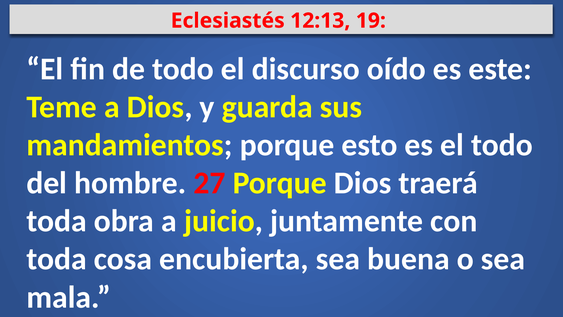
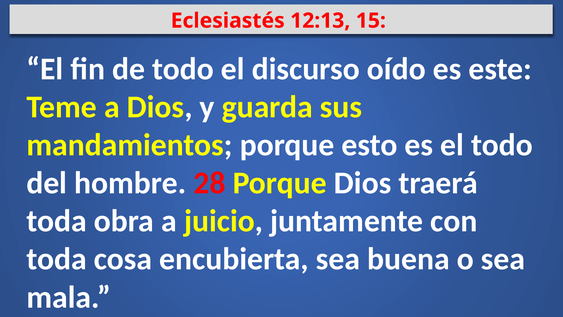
19: 19 -> 15 (371, 21)
27: 27 -> 28 (210, 183)
